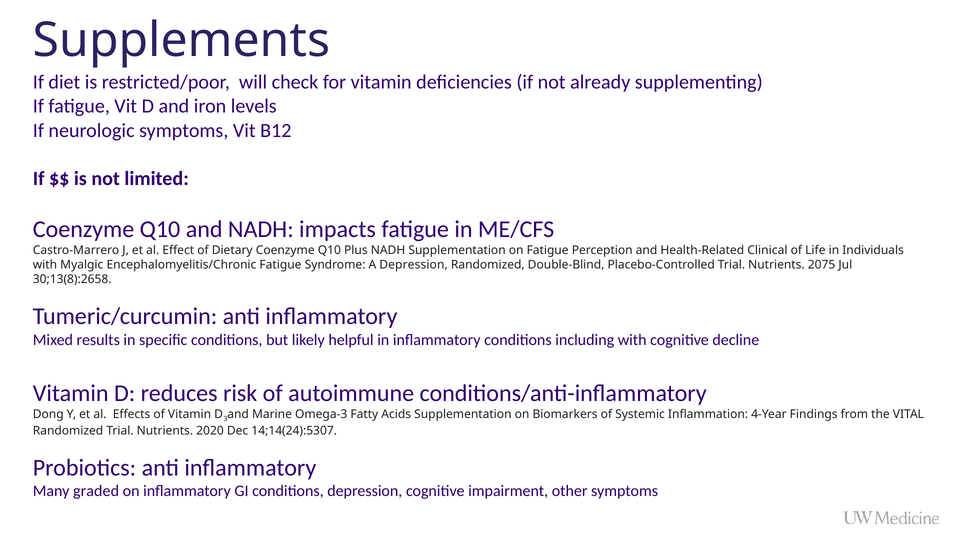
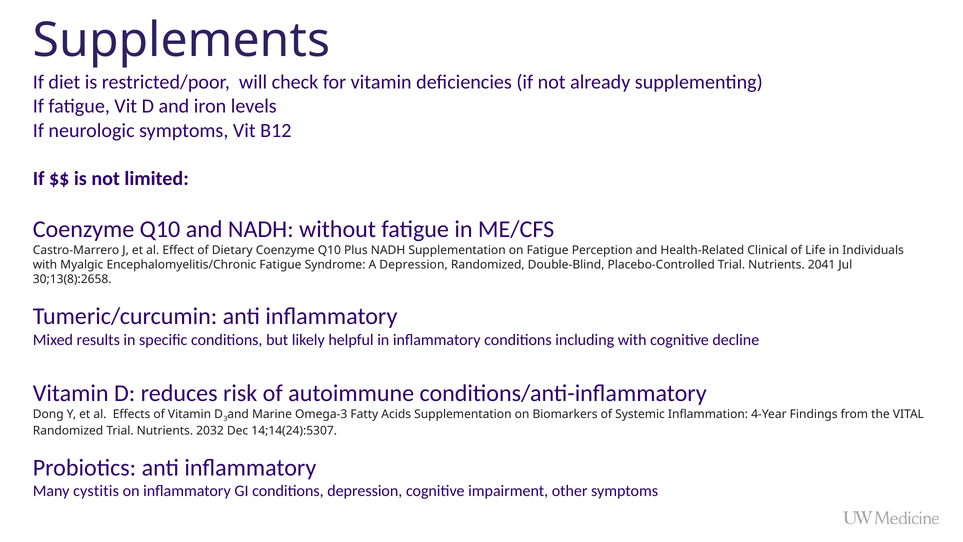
impacts: impacts -> without (338, 229)
2075: 2075 -> 2041 (822, 265)
2020: 2020 -> 2032 (210, 430)
graded: graded -> cystitis (96, 491)
